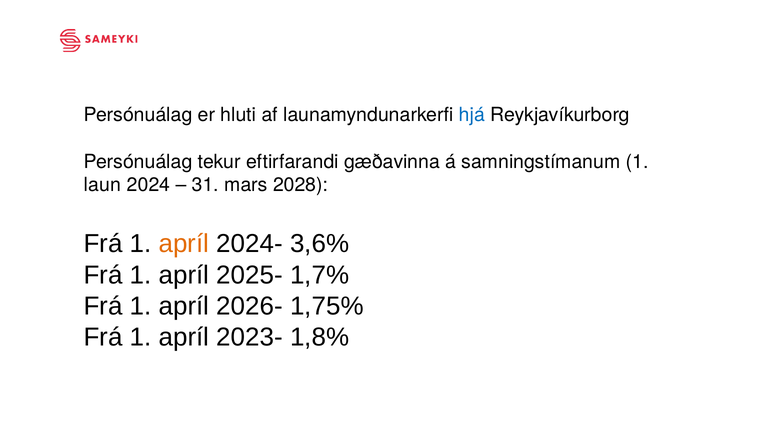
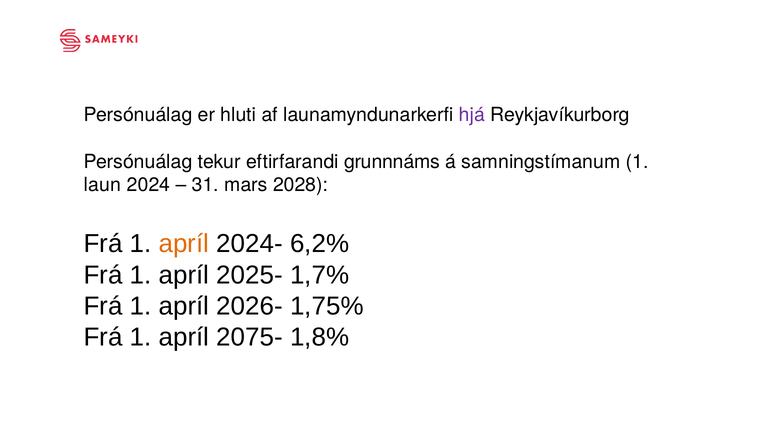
hjá colour: blue -> purple (472, 115)
gæðavinna: gæðavinna -> grunnnáms (392, 162)
3,6%: 3,6% -> 6,2% (320, 244)
2023-: 2023- -> 2075- (250, 337)
